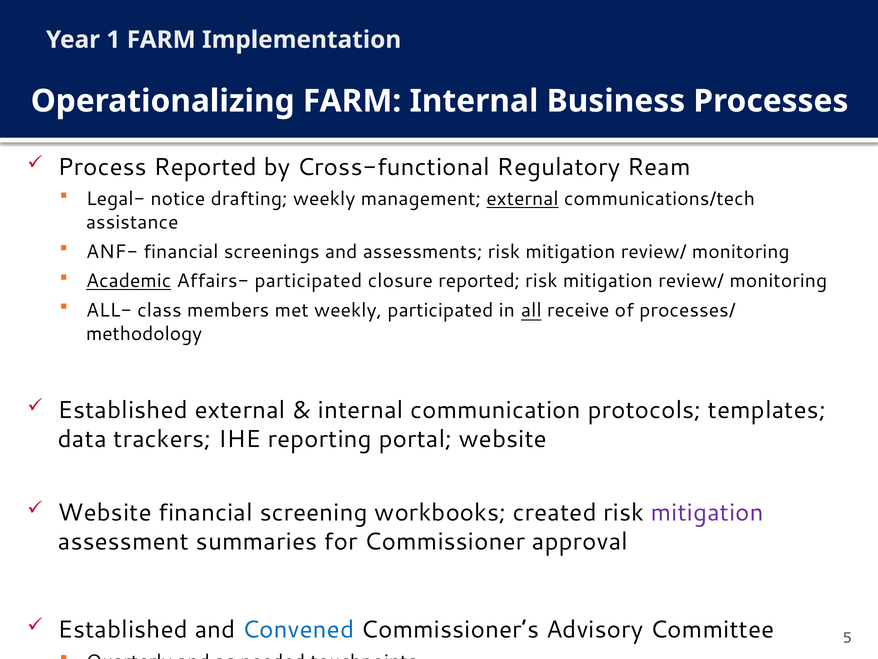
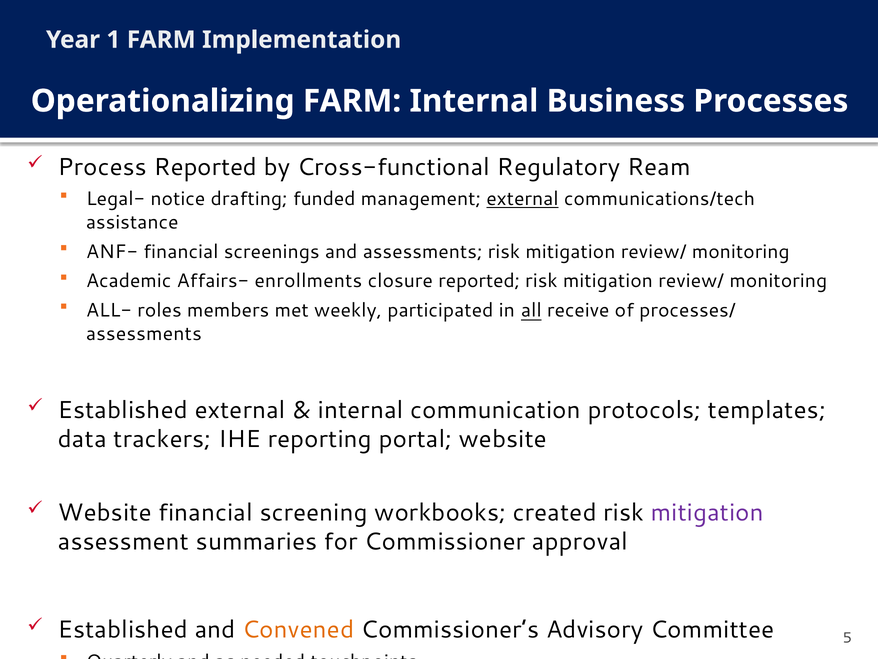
drafting weekly: weekly -> funded (324, 199)
Academic underline: present -> none (129, 281)
Affairs- participated: participated -> enrollments (308, 281)
class: class -> roles (159, 310)
methodology: methodology -> assessments (144, 333)
Convened colour: blue -> orange (298, 629)
